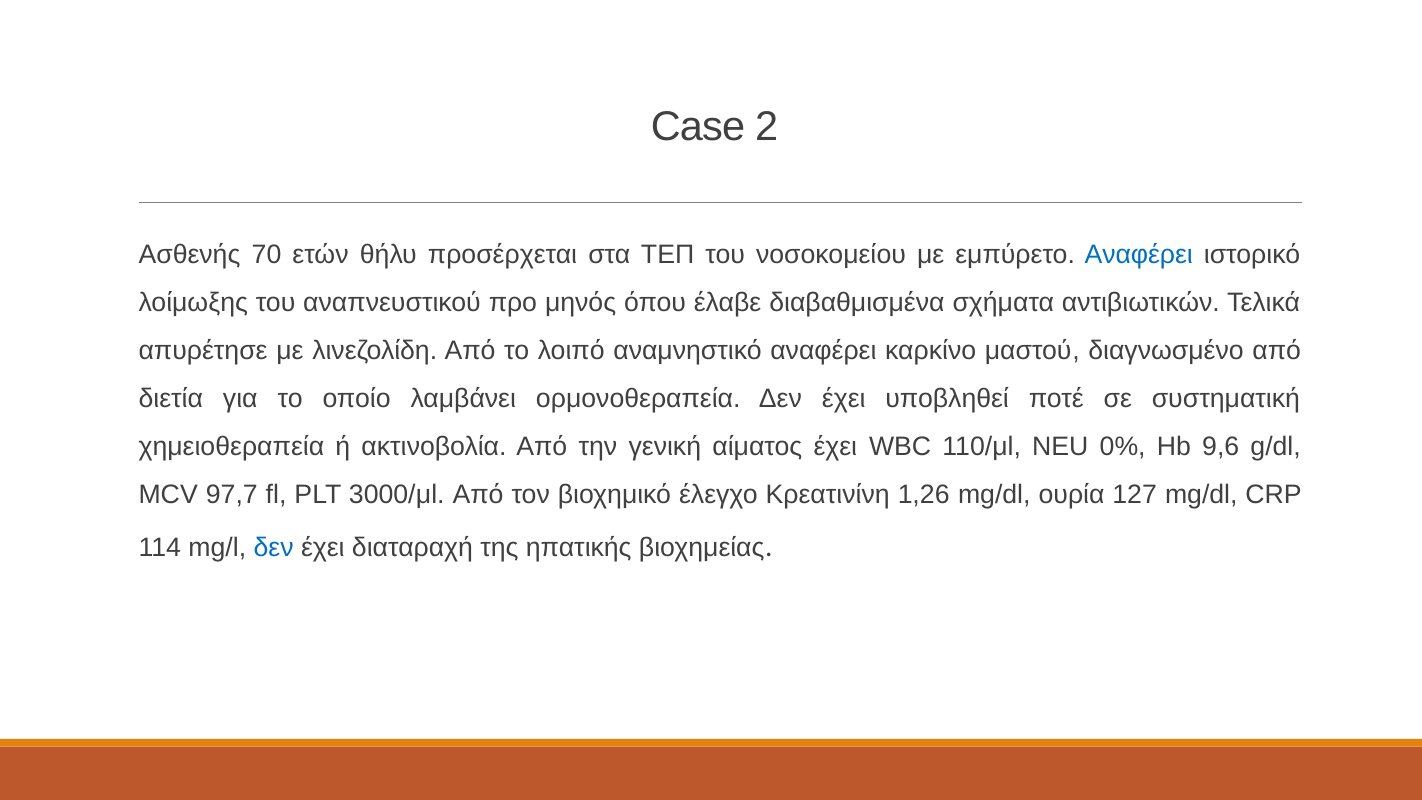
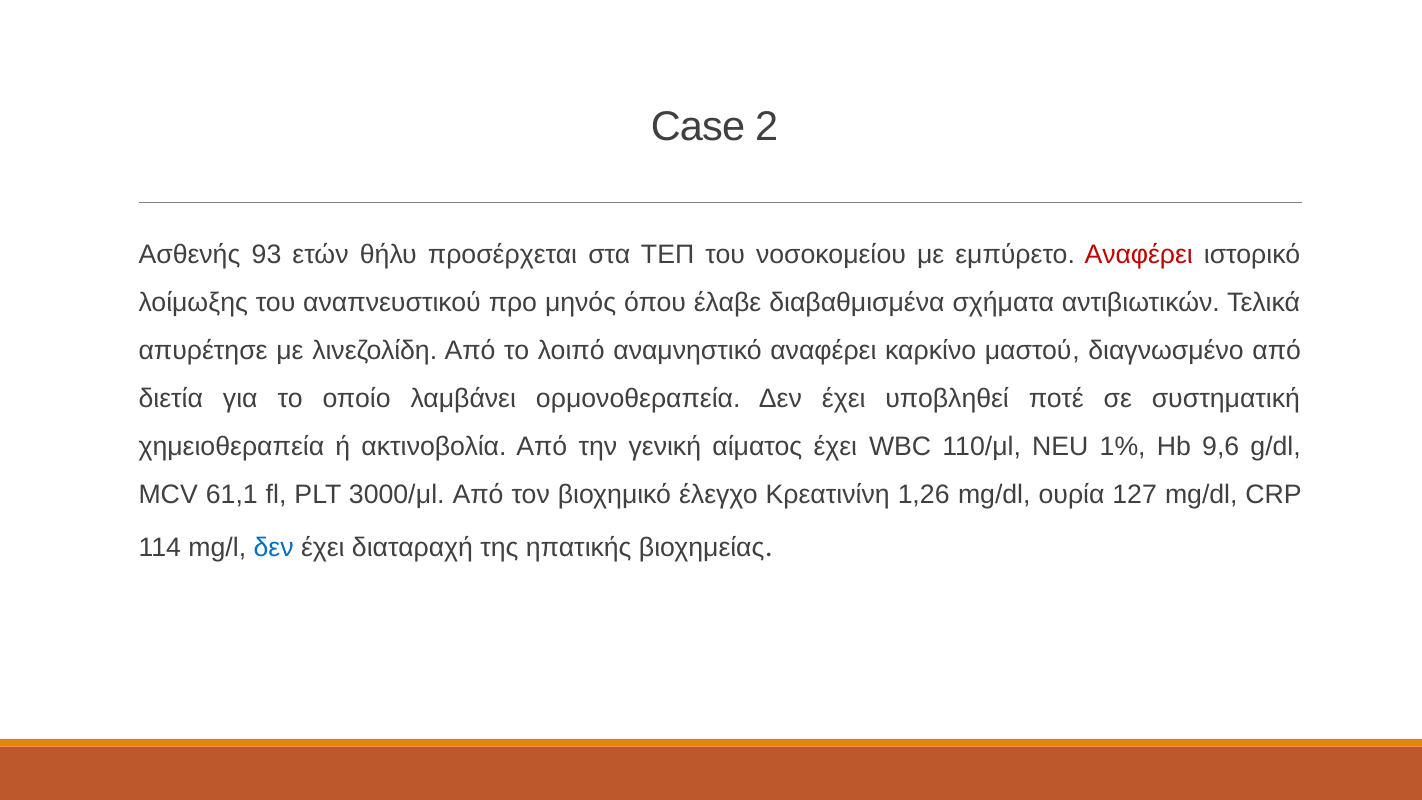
70: 70 -> 93 (267, 254)
Αναφέρει colour: blue -> red (1139, 254)
0%: 0% -> 1% (1123, 446)
97,7: 97,7 -> 61,1 (232, 494)
